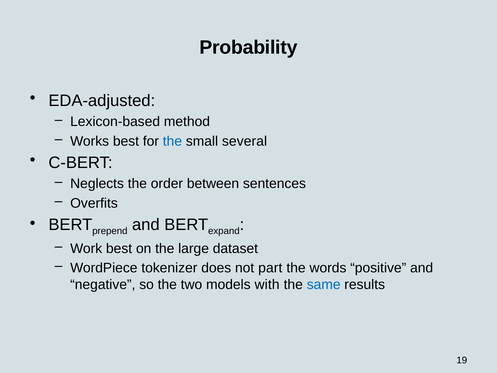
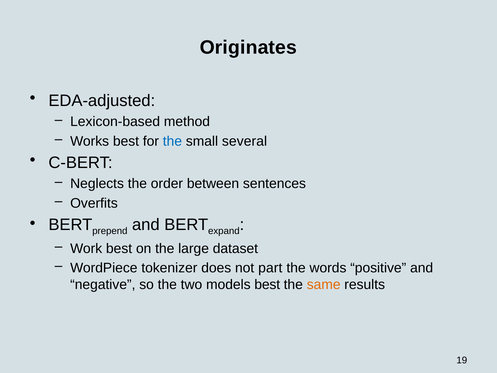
Probability: Probability -> Originates (248, 47)
models with: with -> best (267, 284)
same colour: blue -> orange (324, 284)
